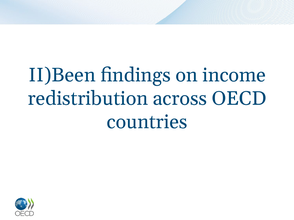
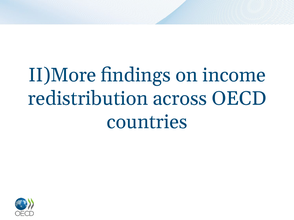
II)Been: II)Been -> II)More (62, 75)
